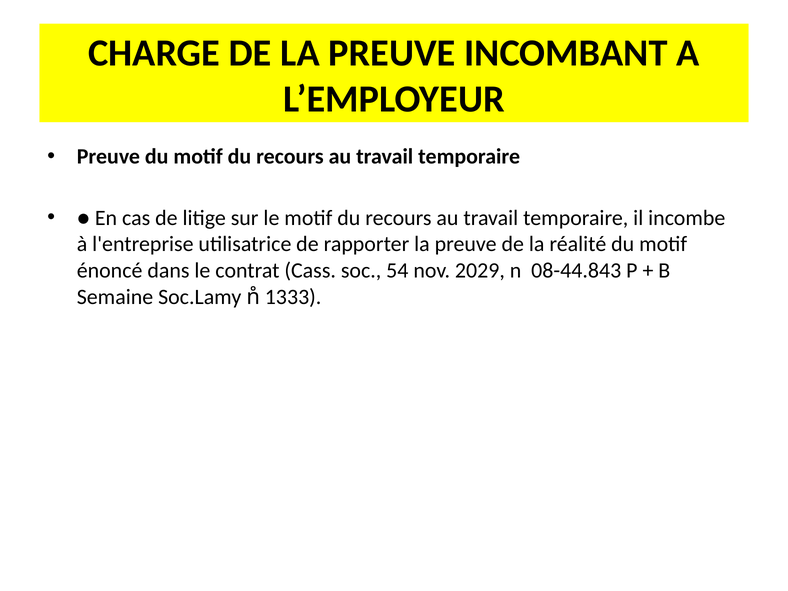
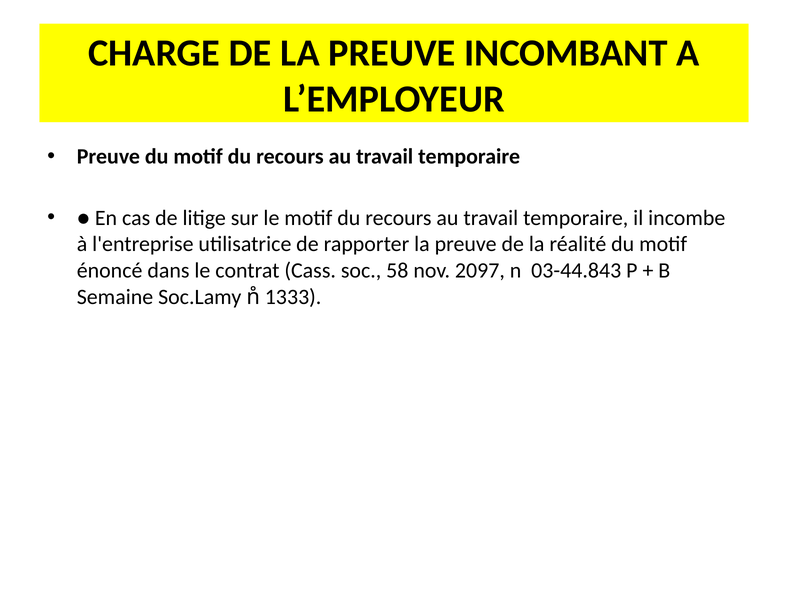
54: 54 -> 58 (397, 271)
2029: 2029 -> 2097 (480, 271)
08-44.843: 08-44.843 -> 03-44.843 (576, 271)
